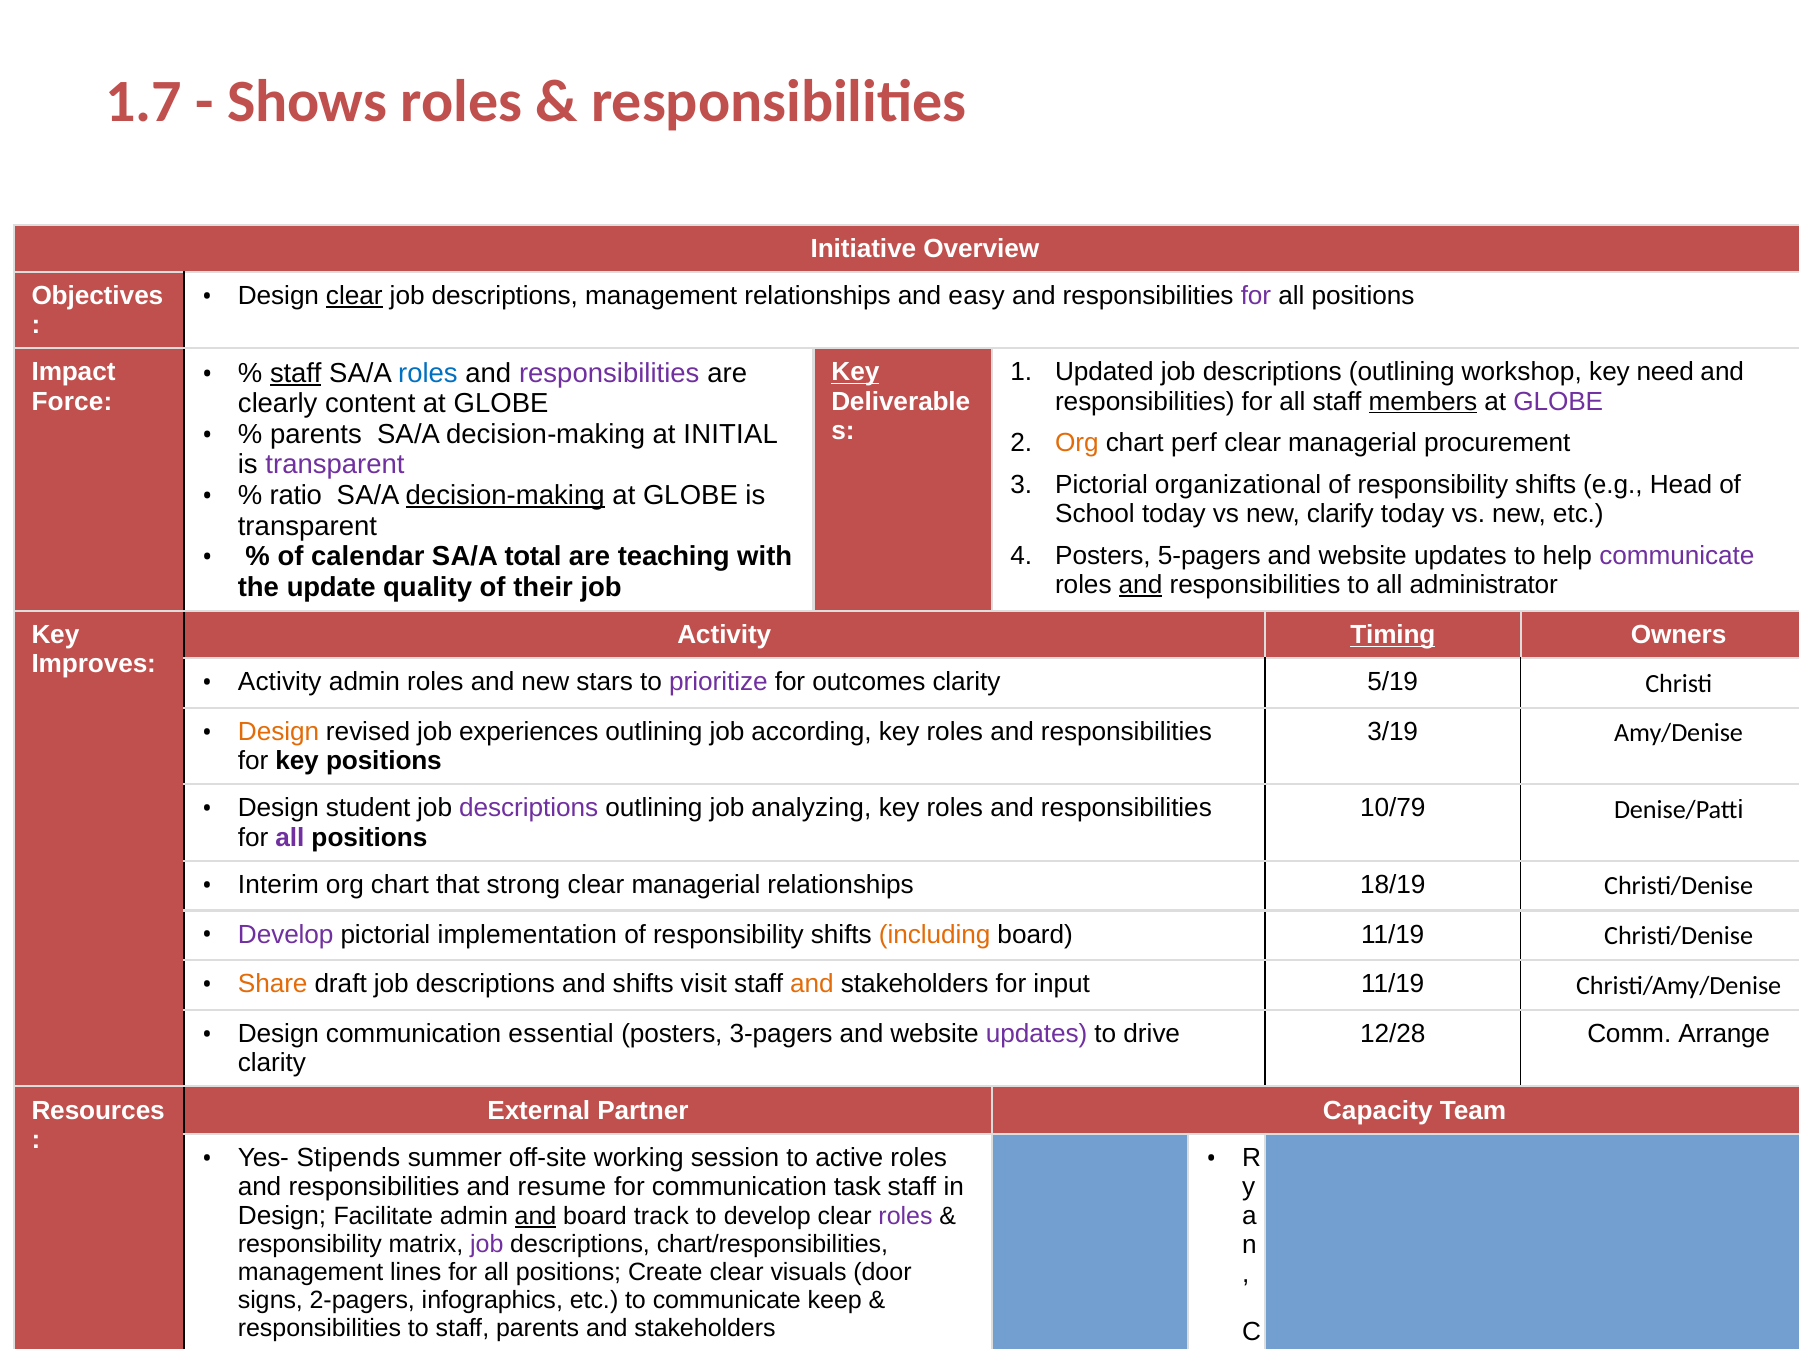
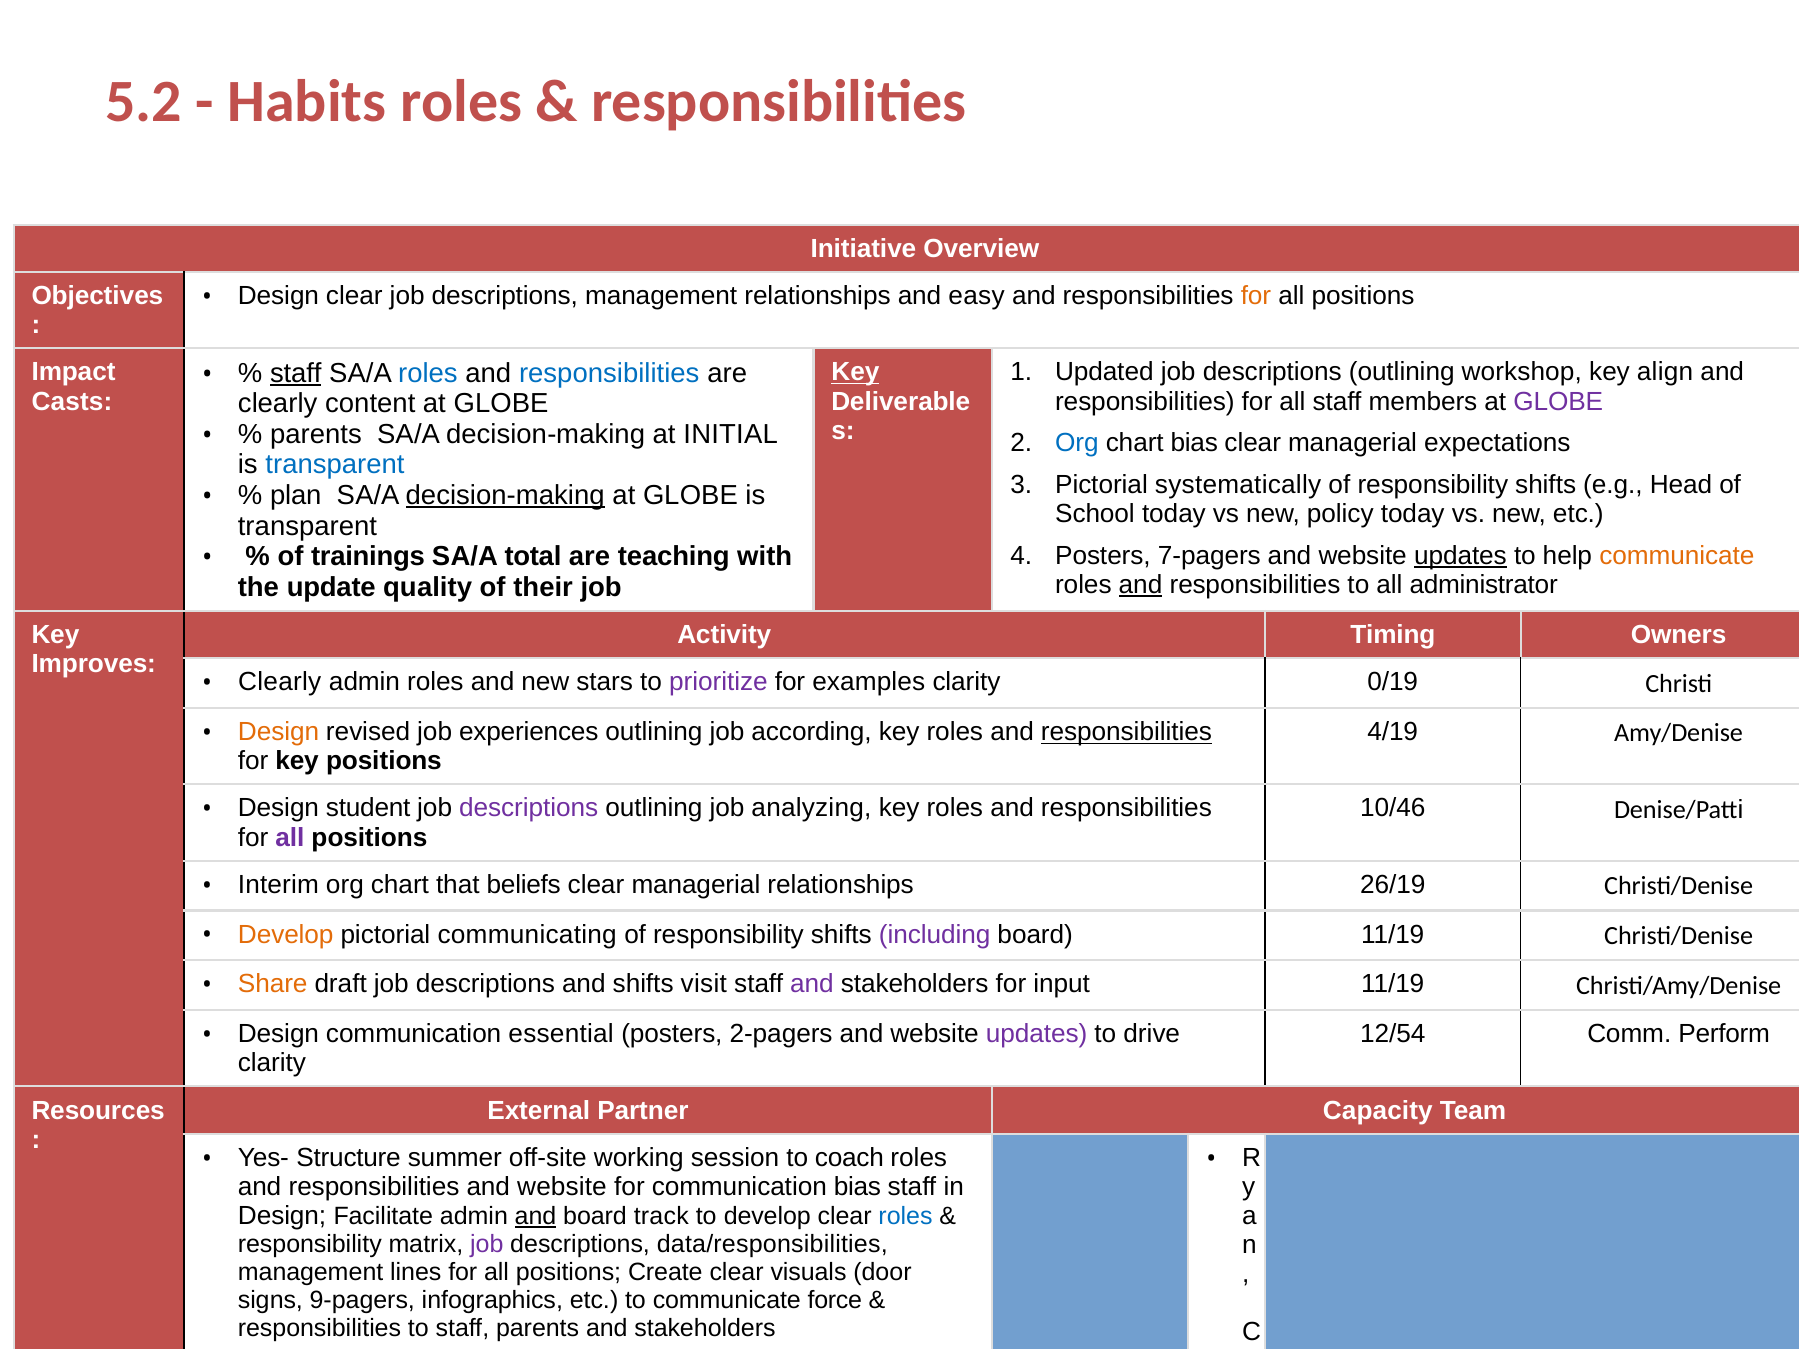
1.7: 1.7 -> 5.2 (144, 102)
Shows: Shows -> Habits (307, 102)
clear underline: present -> none (354, 296)
for colour: purple -> orange (1256, 296)
need: need -> align (1665, 372)
responsibilities colour: purple -> blue (609, 373)
Force: Force -> Casts (72, 401)
members underline: present -> none (1423, 401)
Org colour: orange -> blue (1077, 443)
chart perf: perf -> bias (1194, 443)
procurement: procurement -> expectations (1497, 443)
transparent colour: purple -> blue (335, 465)
organizational: organizational -> systematically (1238, 485)
ratio: ratio -> plan (296, 496)
clarify: clarify -> policy (1340, 514)
5-pagers: 5-pagers -> 7-pagers (1209, 556)
updates underline: none -> present (1460, 556)
communicate colour: purple -> orange (1677, 556)
calendar: calendar -> trainings (368, 557)
Timing underline: present -> none (1393, 635)
Activity: Activity -> Clearly (280, 682)
outcomes: outcomes -> examples (869, 682)
5/19: 5/19 -> 0/19 (1393, 682)
3/19: 3/19 -> 4/19 (1393, 732)
responsibilities underline: none -> present (1126, 732)
10/79: 10/79 -> 10/46 (1393, 808)
strong: strong -> beliefs (524, 885)
18/19: 18/19 -> 26/19 (1393, 885)
Develop colour: purple -> orange (286, 935)
implementation: implementation -> communicating (527, 935)
including colour: orange -> purple (935, 935)
and colour: orange -> purple (812, 984)
12/28: 12/28 -> 12/54 (1393, 1034)
Arrange: Arrange -> Perform (1724, 1034)
3-pagers: 3-pagers -> 2-pagers (781, 1034)
Stipends: Stipends -> Structure (349, 1158)
active: active -> coach (849, 1158)
responsibilities and resume: resume -> website (562, 1187)
communication task: task -> bias (857, 1187)
roles colour: purple -> blue (906, 1216)
chart/responsibilities: chart/responsibilities -> data/responsibilities (772, 1244)
2-pagers: 2-pagers -> 9-pagers (362, 1300)
keep: keep -> force (835, 1300)
